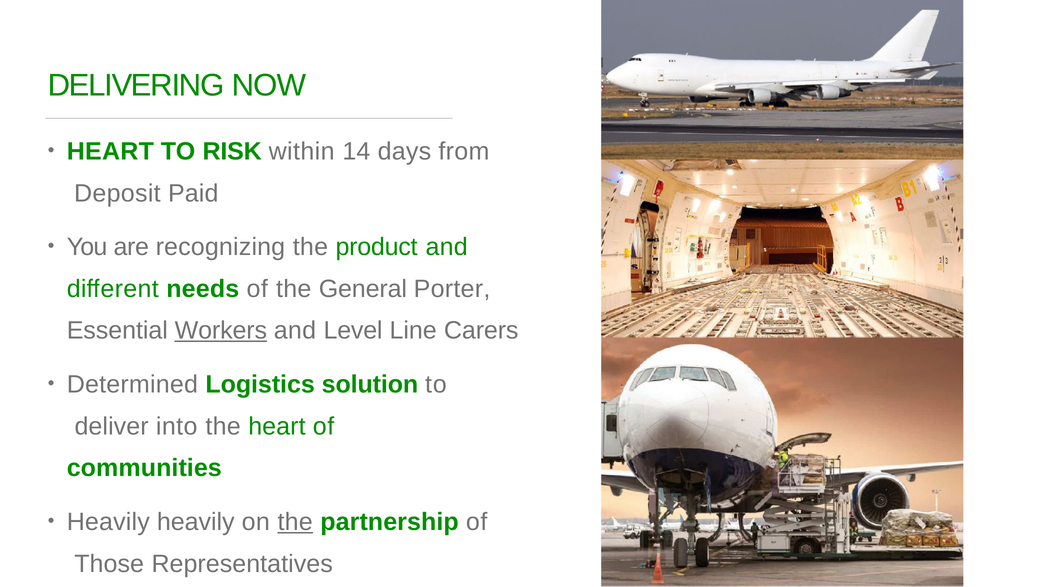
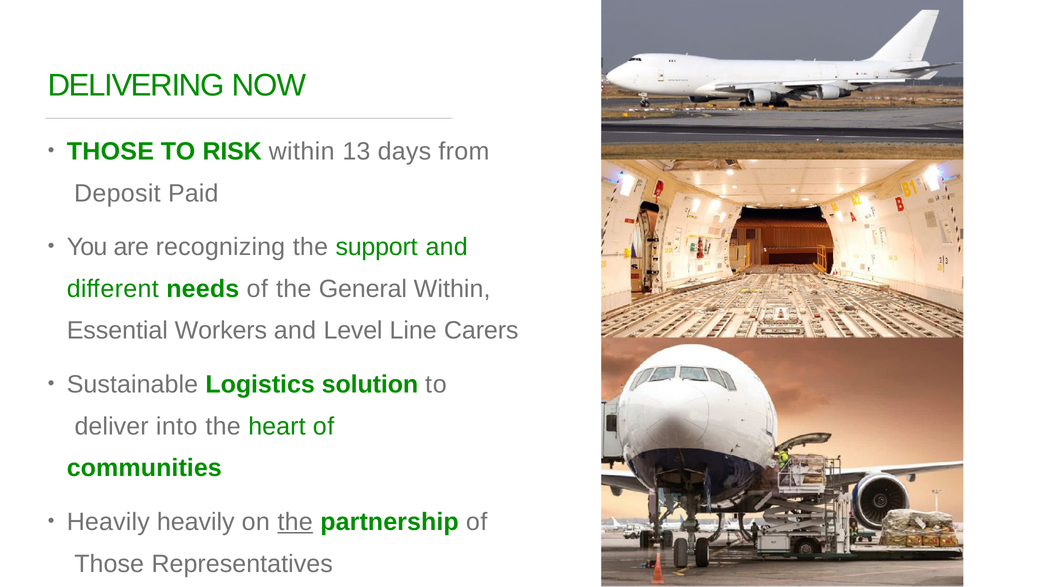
HEART: HEART -> THOSE (110, 152)
14: 14 -> 13 (356, 152)
product: product -> support (377, 247)
General Porter: Porter -> Within (452, 289)
Workers underline: present -> none (221, 330)
Determined: Determined -> Sustainable (132, 384)
